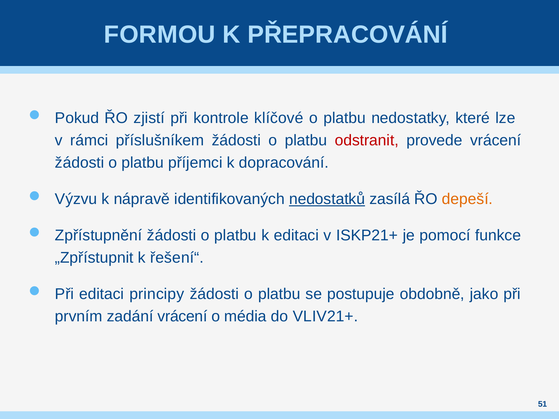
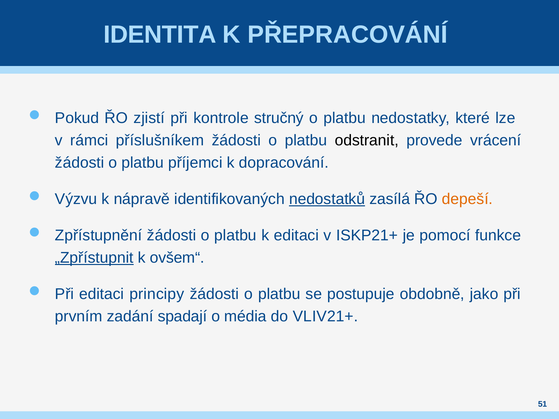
FORMOU: FORMOU -> IDENTITA (160, 35)
klíčové: klíčové -> stručný (279, 118)
odstranit colour: red -> black (367, 140)
„Zpřístupnit underline: none -> present (94, 258)
řešení“: řešení“ -> ovšem“ (177, 258)
zadání vrácení: vrácení -> spadají (182, 317)
